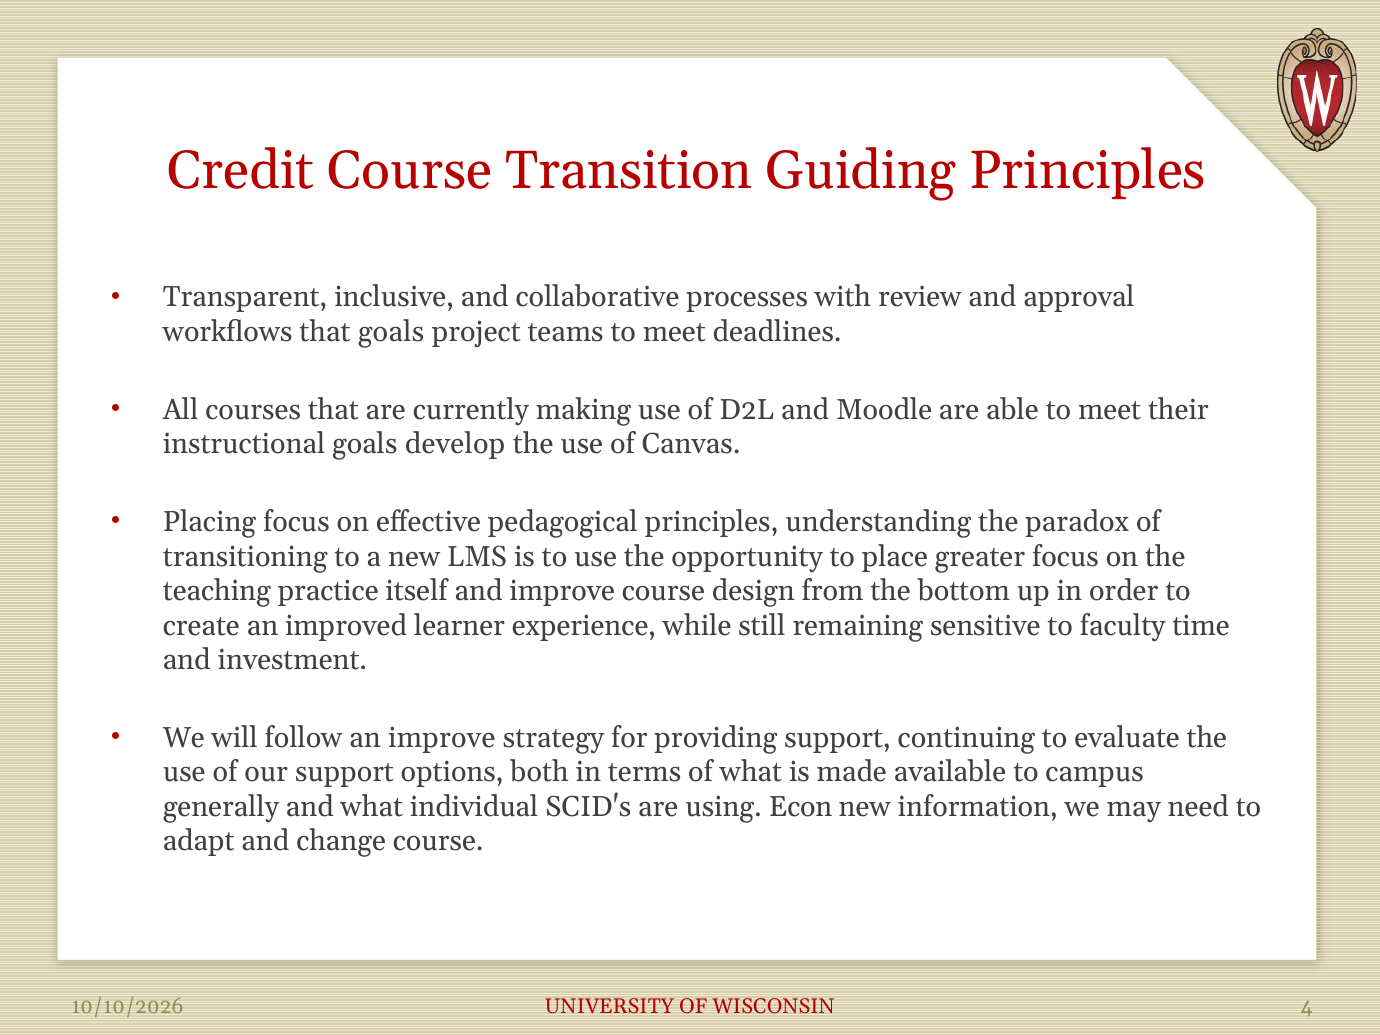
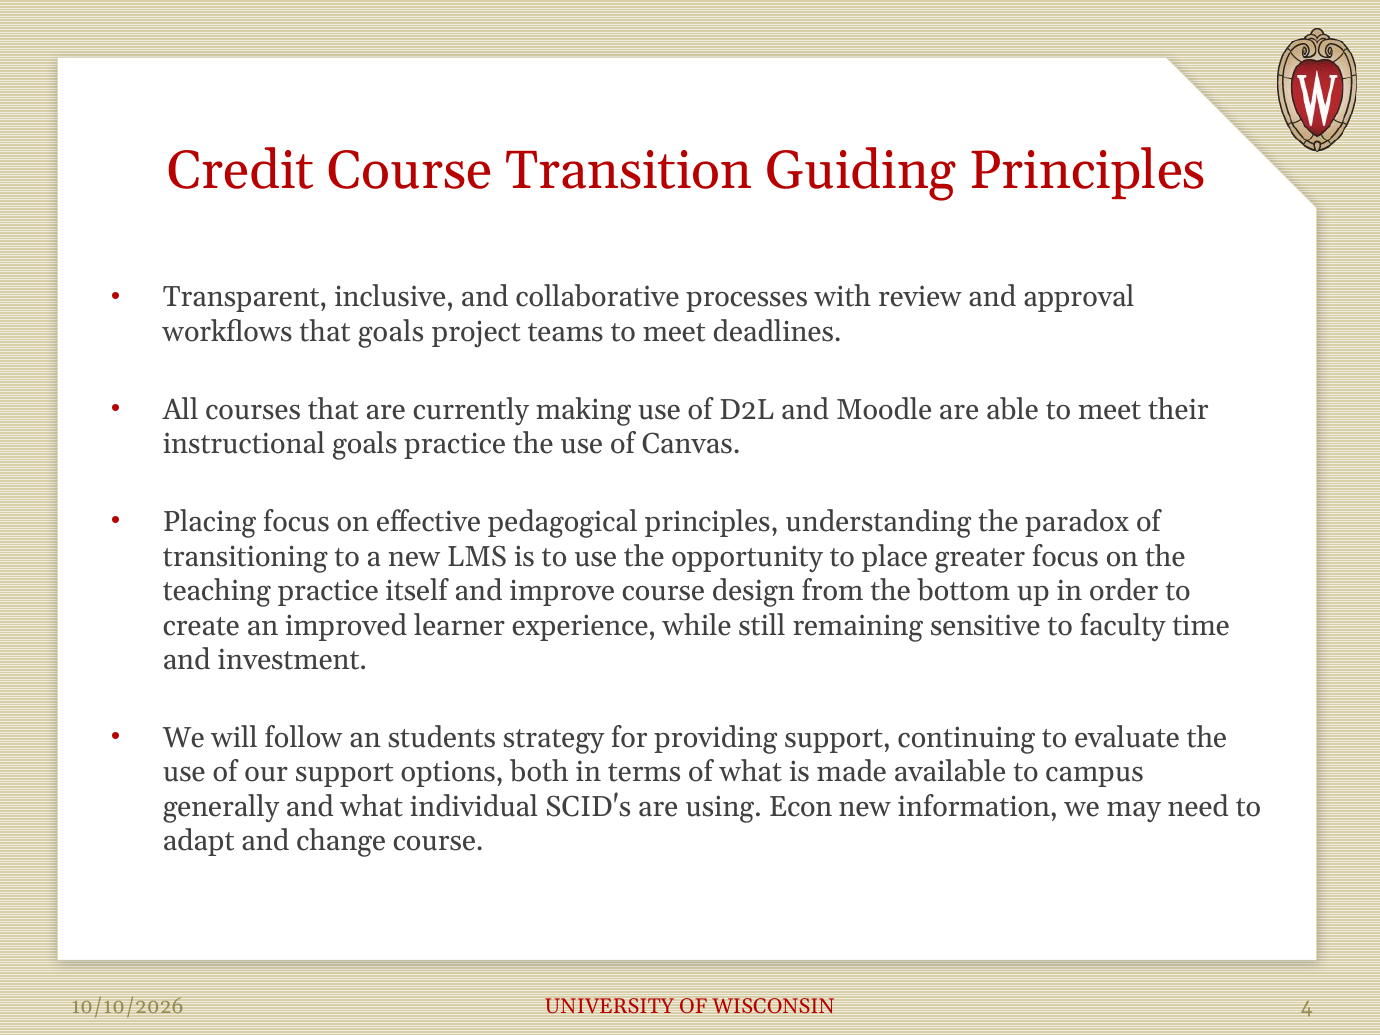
goals develop: develop -> practice (455, 444)
an improve: improve -> students (442, 738)
